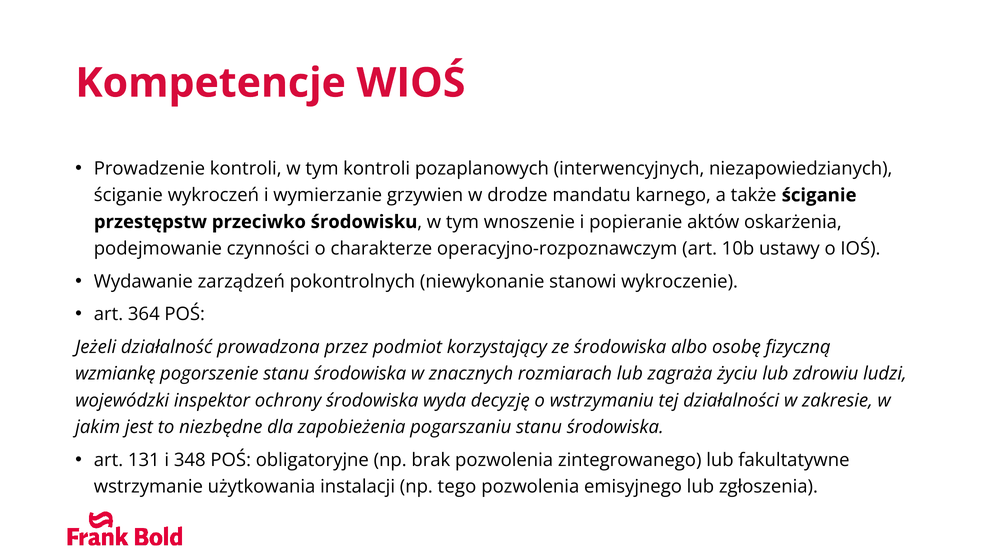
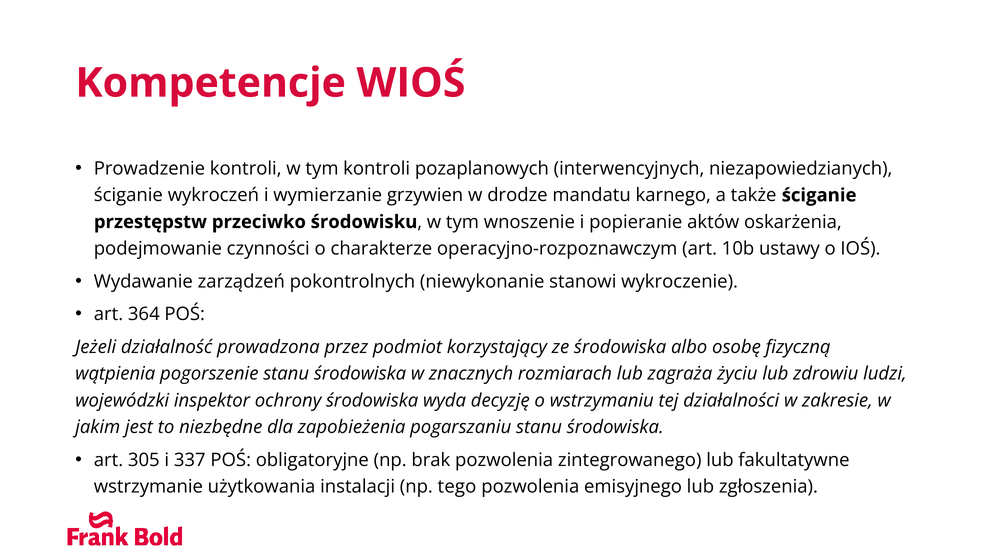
wzmiankę: wzmiankę -> wątpienia (115, 374)
131: 131 -> 305 (144, 460)
348: 348 -> 337 (190, 460)
